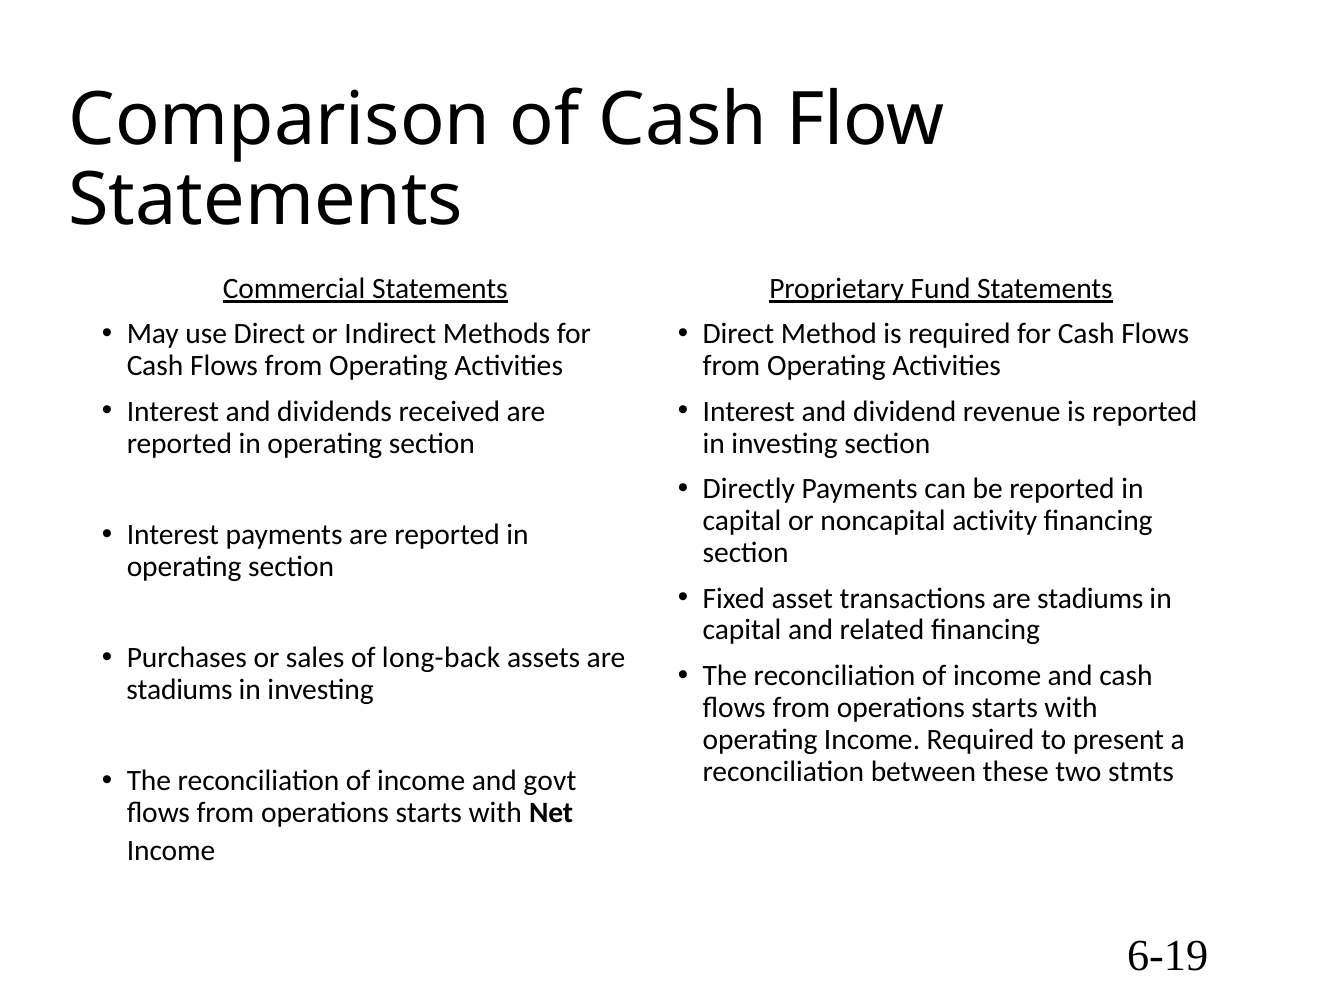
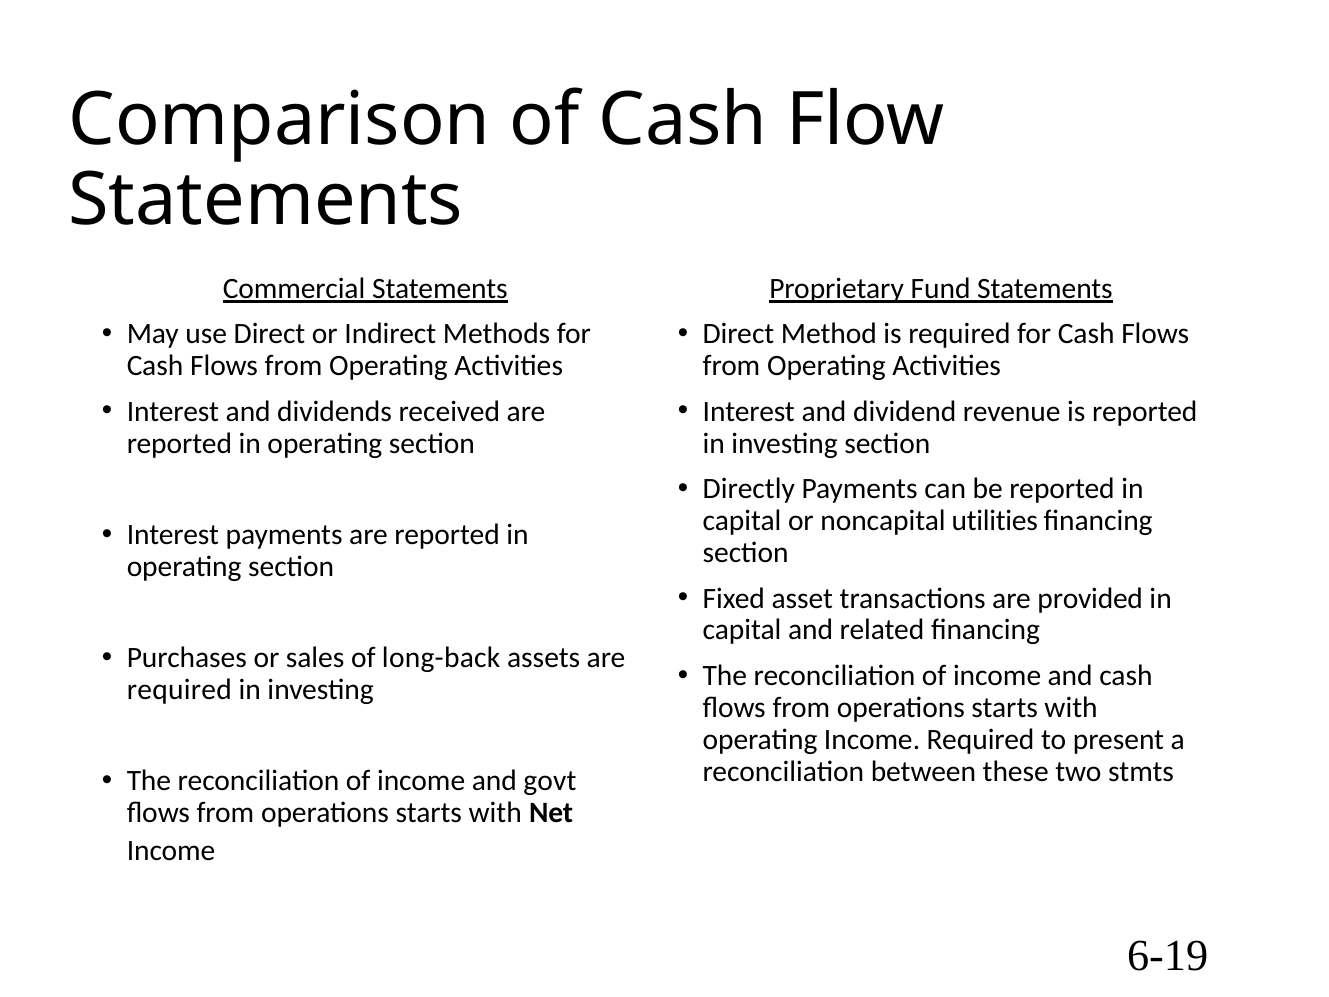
activity: activity -> utilities (995, 521)
transactions are stadiums: stadiums -> provided (1090, 598)
stadiums: stadiums -> required (179, 690)
